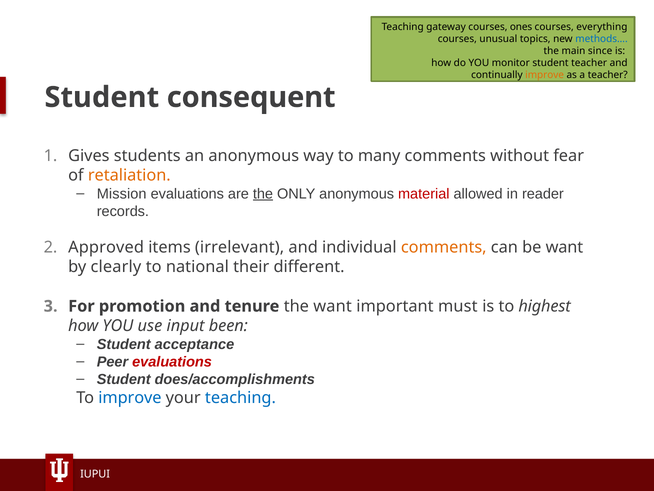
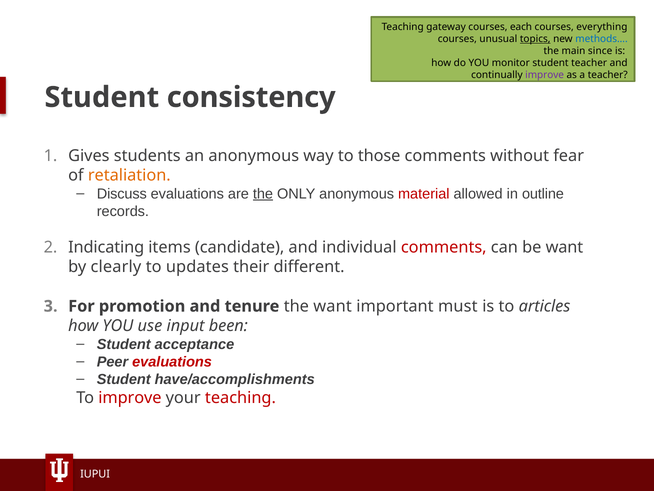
ones: ones -> each (521, 27)
topics underline: none -> present (535, 39)
improve colour: orange -> purple (545, 75)
consequent: consequent -> consistency (251, 97)
many: many -> those (379, 156)
Mission: Mission -> Discuss (122, 194)
reader: reader -> outline (543, 194)
Approved: Approved -> Indicating (106, 247)
irrelevant: irrelevant -> candidate (240, 247)
comments colour: orange -> red (444, 247)
national: national -> updates (197, 267)
highest: highest -> articles (545, 306)
does/accomplishments: does/accomplishments -> have/accomplishments (235, 379)
improve colour: blue -> red (130, 397)
teaching colour: blue -> red (240, 397)
